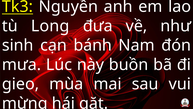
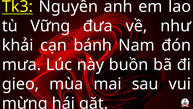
Long: Long -> Vững (50, 26)
sinh: sinh -> khải (18, 45)
